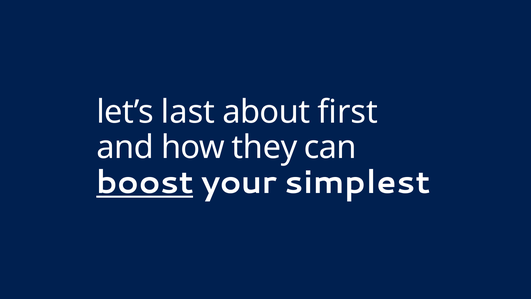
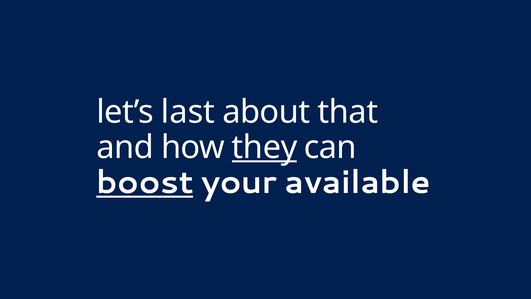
first: first -> that (348, 112)
they underline: none -> present (264, 147)
simplest: simplest -> available (358, 182)
